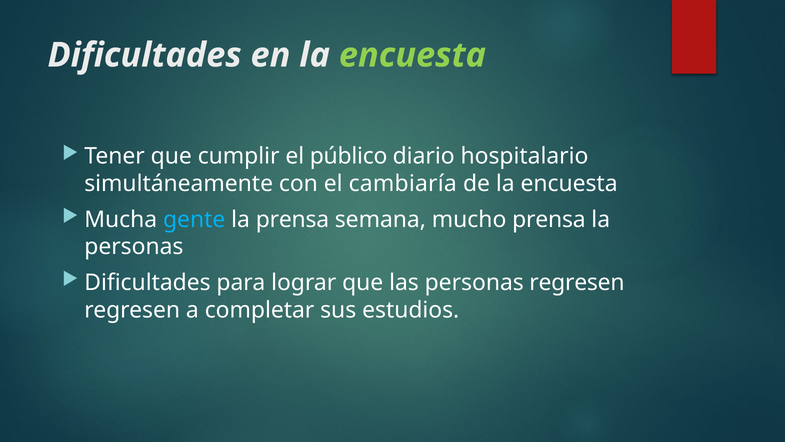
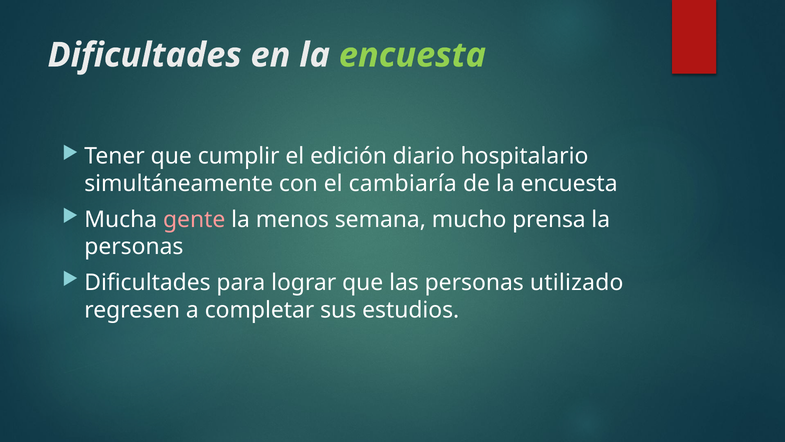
público: público -> edición (349, 156)
gente colour: light blue -> pink (194, 219)
la prensa: prensa -> menos (292, 219)
personas regresen: regresen -> utilizado (577, 282)
